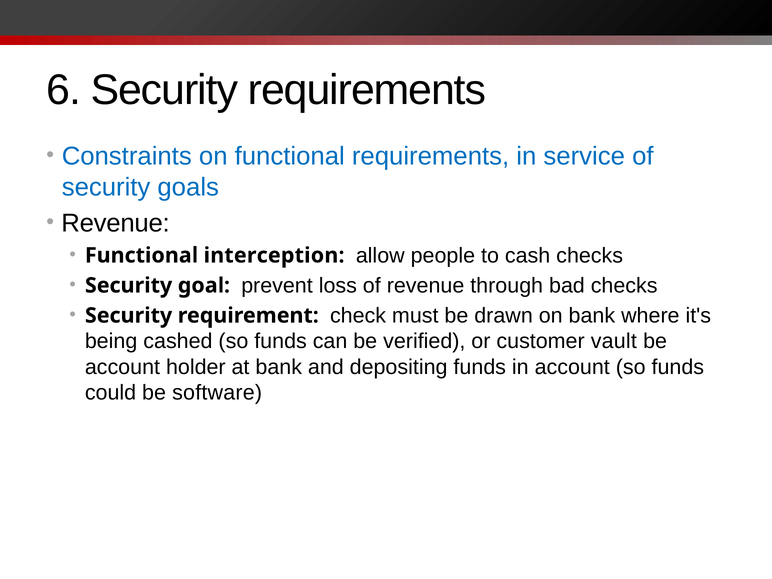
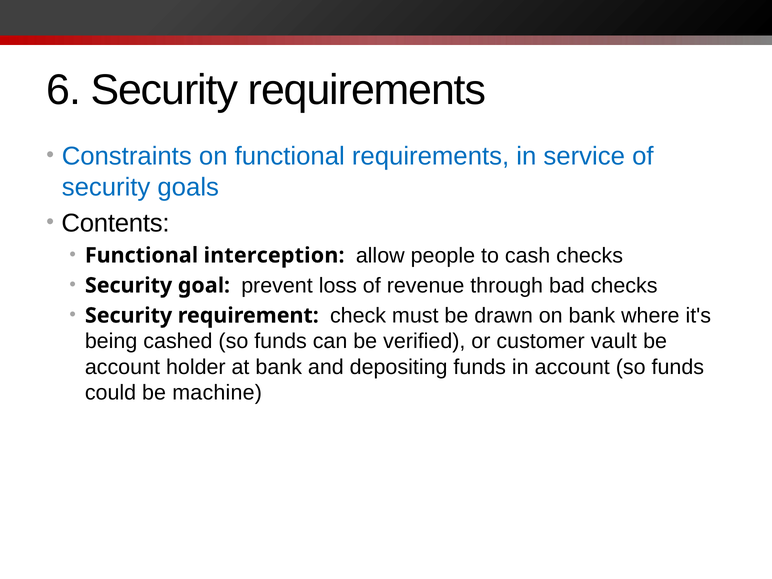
Revenue: Revenue -> Contents (116, 223)
software: software -> machine (217, 393)
